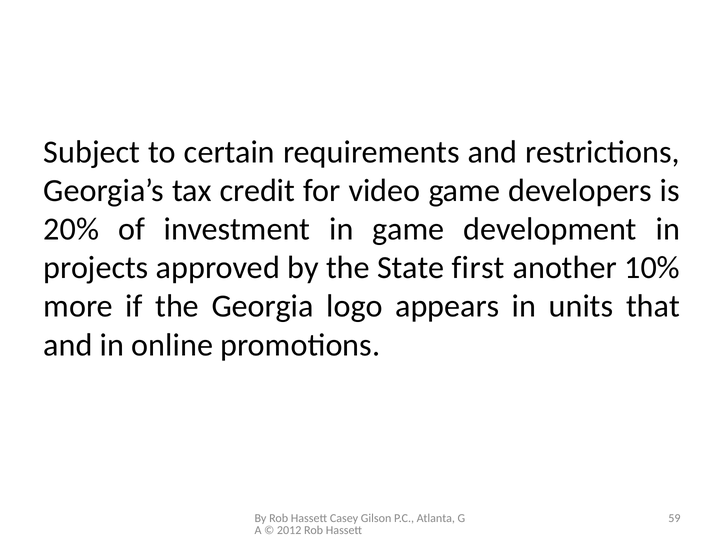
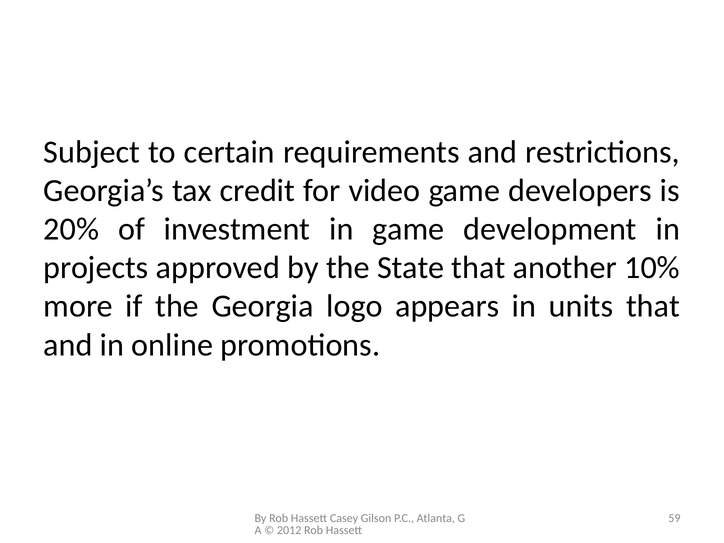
State first: first -> that (478, 268)
